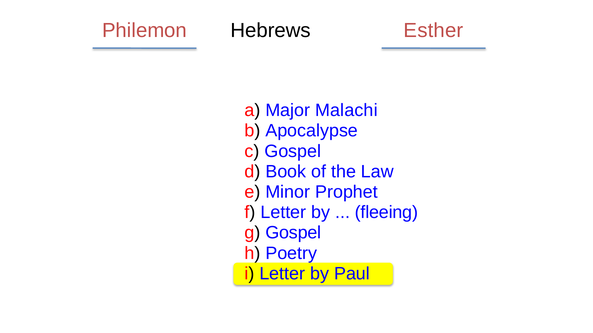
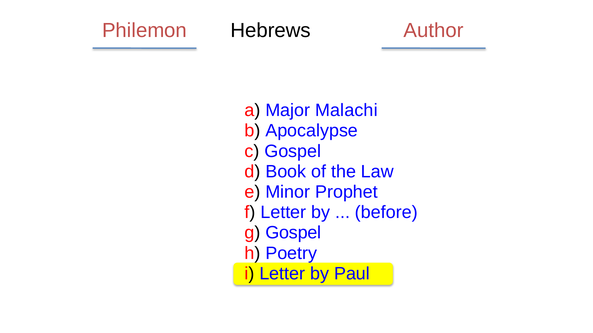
Esther: Esther -> Author (434, 31)
fleeing: fleeing -> before (386, 213)
